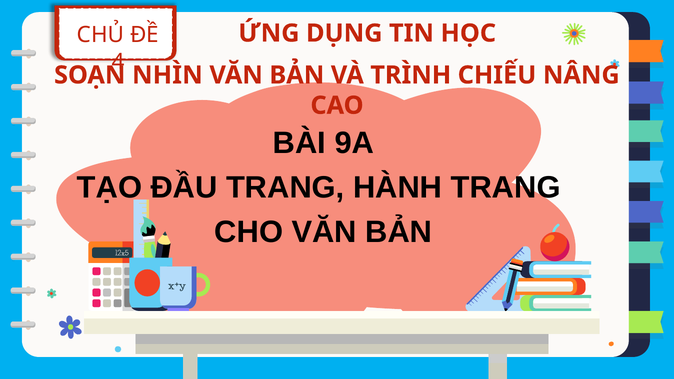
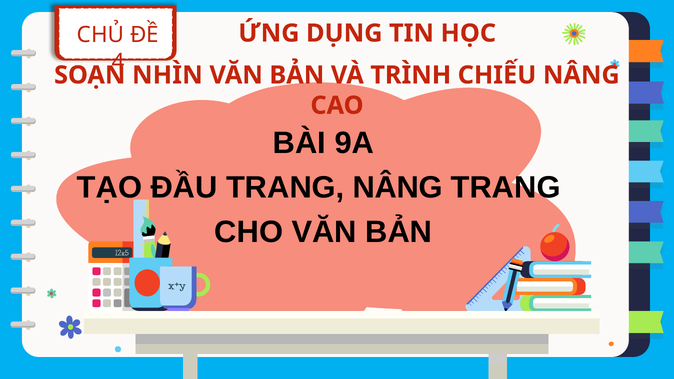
TRANG HÀNH: HÀNH -> NÂNG (398, 187)
